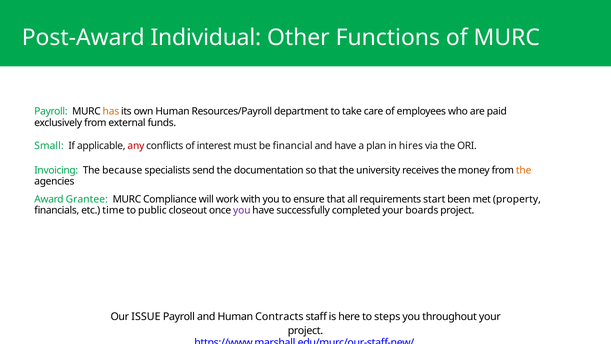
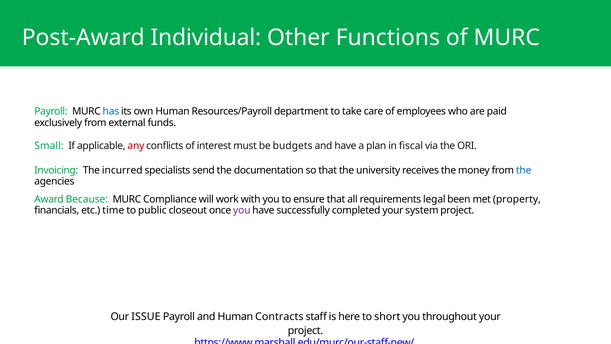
has colour: orange -> blue (111, 111)
financial: financial -> budgets (293, 146)
hires: hires -> fiscal (411, 146)
because: because -> incurred (122, 170)
the colour: orange -> blue (524, 170)
Grantee: Grantee -> Because (87, 199)
start: start -> legal (434, 199)
boards: boards -> system (422, 210)
steps: steps -> short (387, 317)
